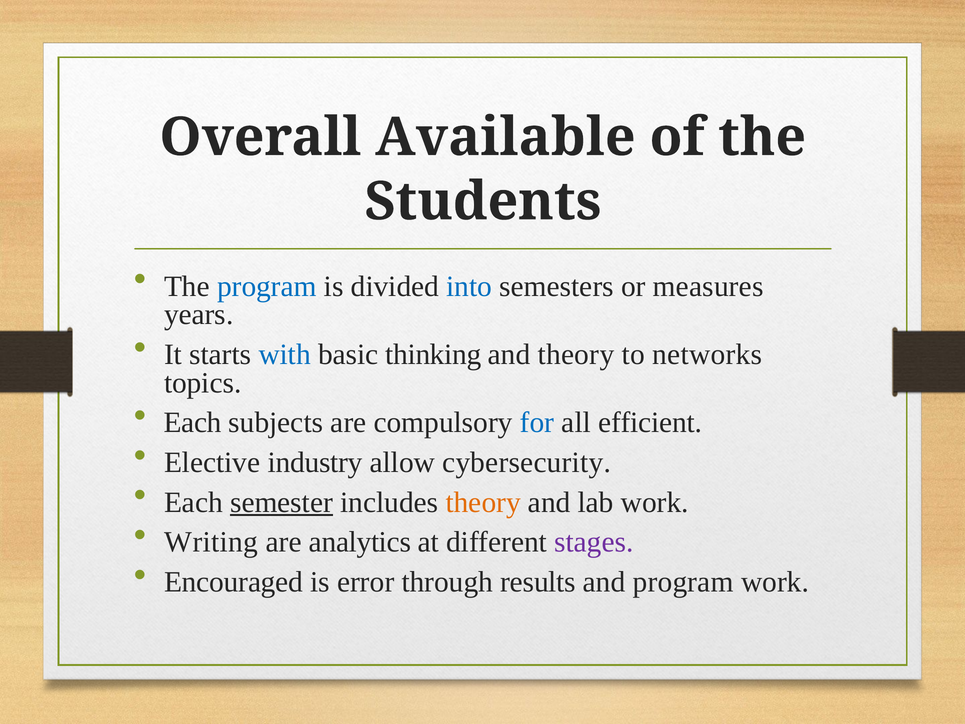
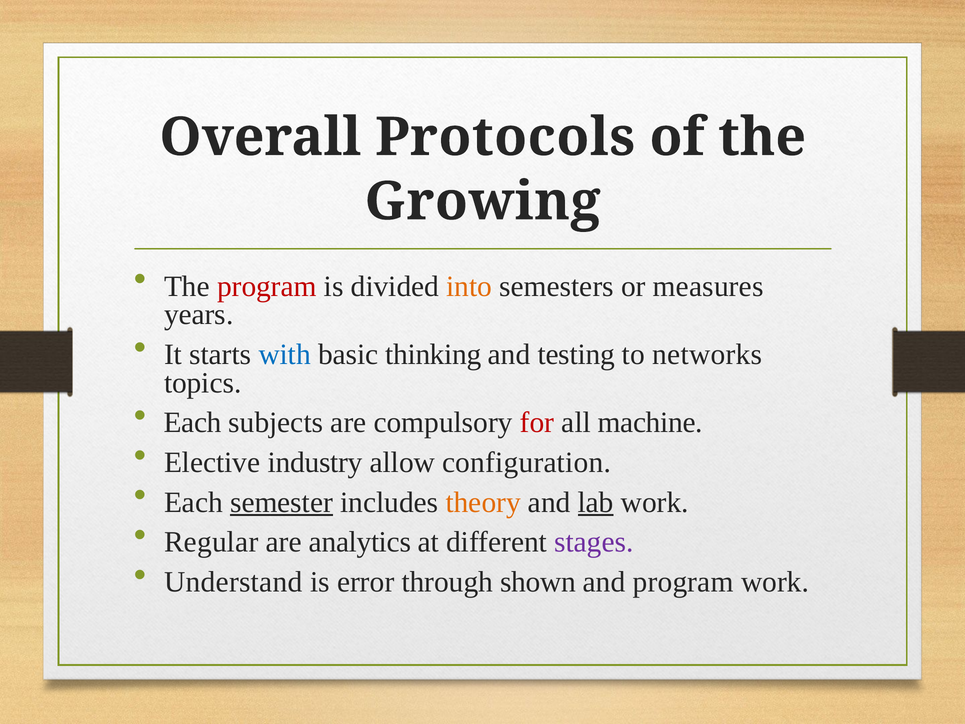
Available: Available -> Protocols (505, 137)
Students: Students -> Growing (483, 202)
program colour: blue -> red (267, 286)
into colour: blue -> orange (469, 286)
and theory: theory -> testing (576, 354)
for colour: blue -> red (537, 423)
efficient: efficient -> machine (650, 423)
cybersecurity: cybersecurity -> configuration (527, 462)
lab underline: none -> present (596, 502)
Writing: Writing -> Regular (211, 542)
Encouraged: Encouraged -> Understand (233, 582)
results: results -> shown (538, 582)
